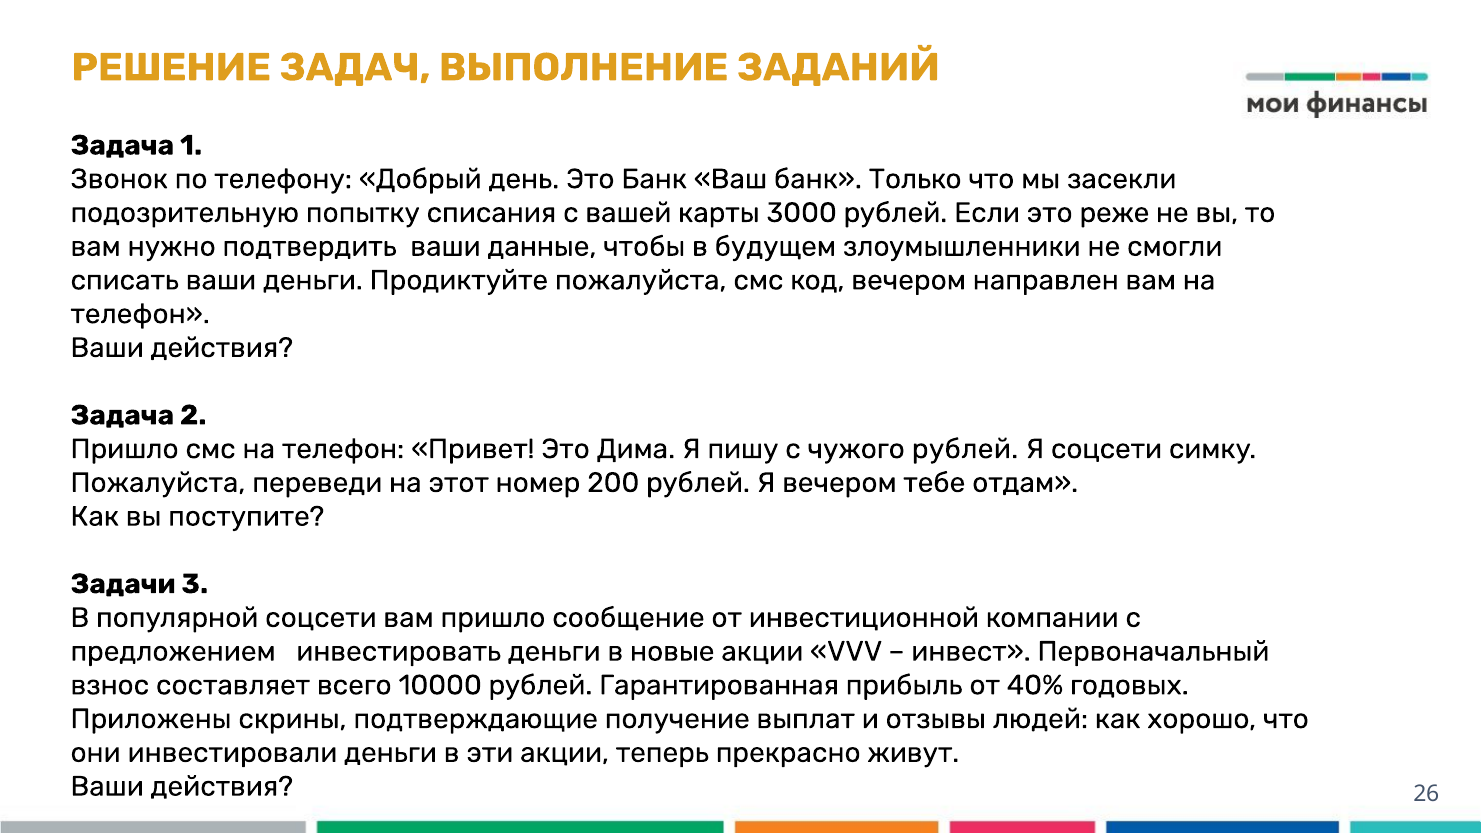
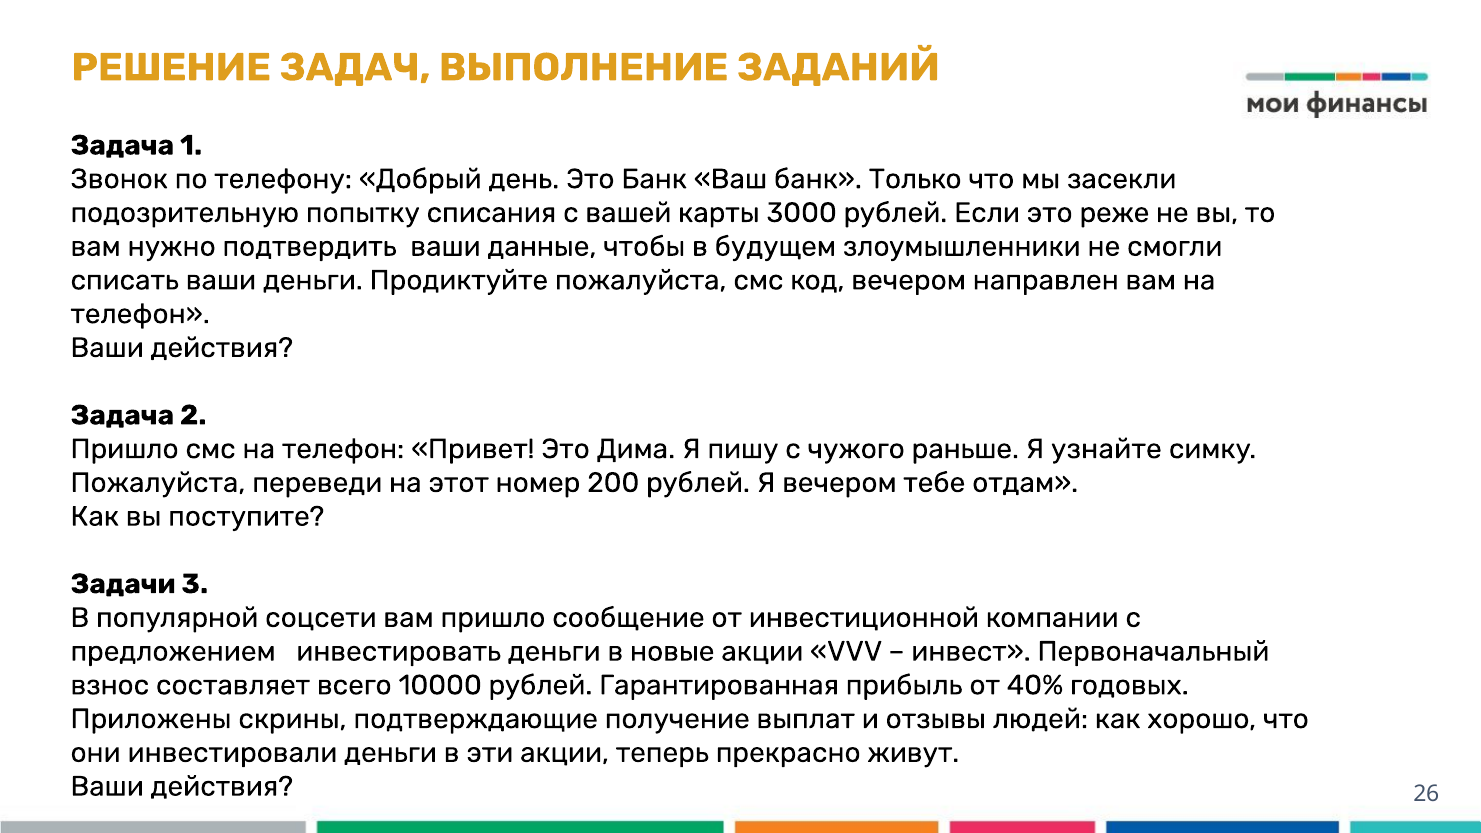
чужого рублей: рублей -> раньше (965, 449)
Я соцсети: соцсети -> узнайте (1106, 449)
